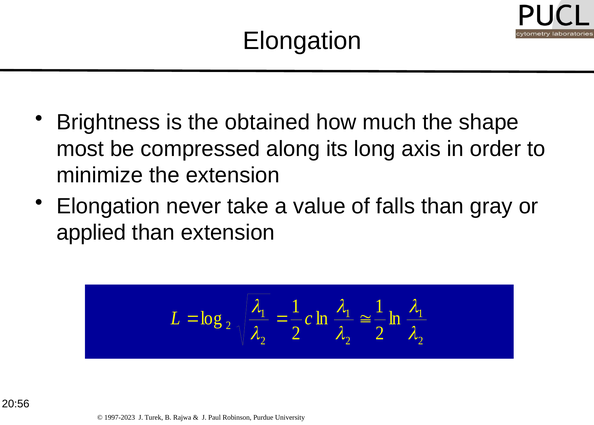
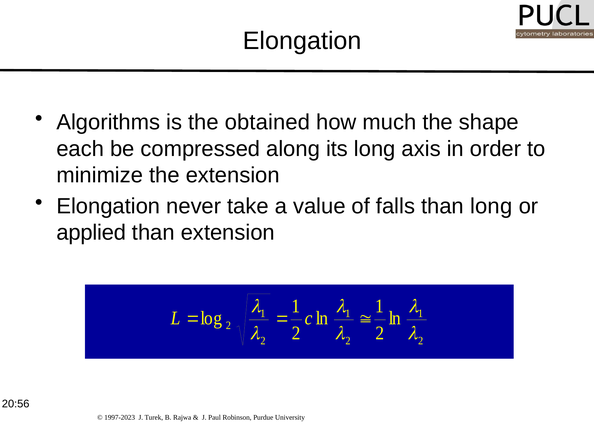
Brightness: Brightness -> Algorithms (108, 122)
most: most -> each (80, 148)
than gray: gray -> long (491, 206)
